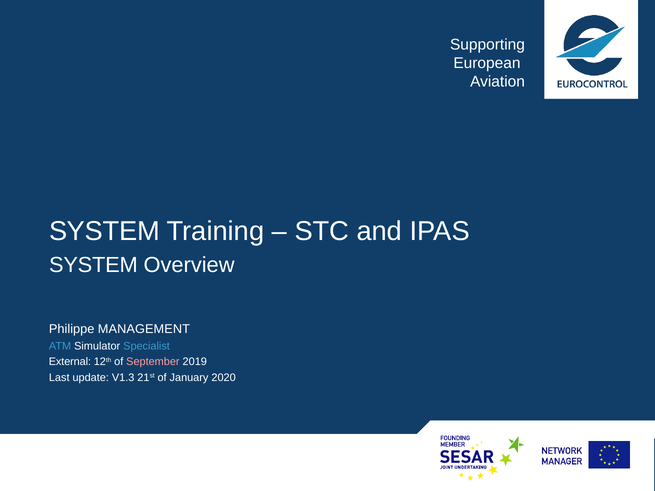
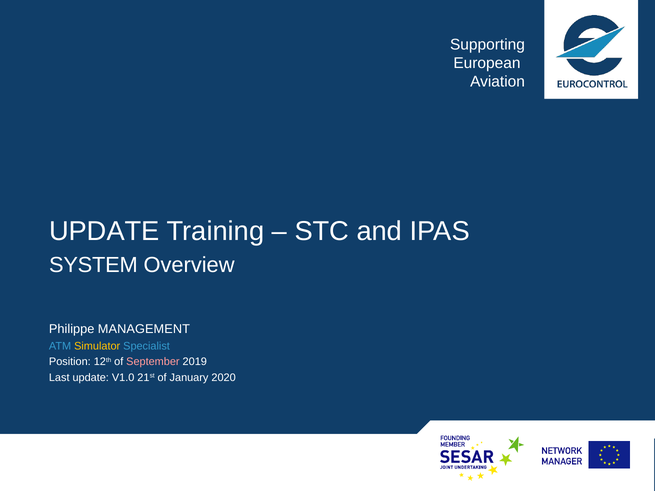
SYSTEM: SYSTEM -> UPDATE (104, 231)
Simulator colour: white -> yellow (97, 346)
External: External -> Position (70, 362)
V1.3: V1.3 -> V1.0 (123, 378)
